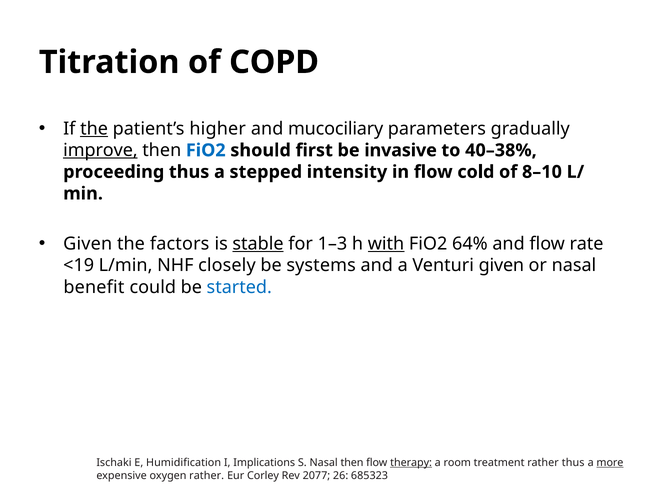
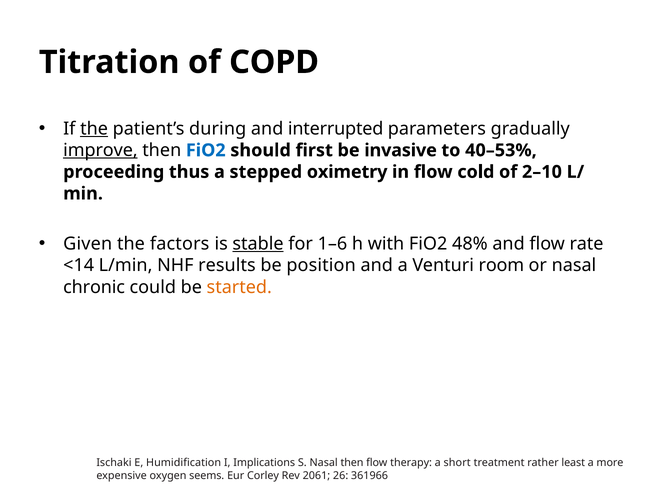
higher: higher -> during (218, 129)
mucociliary: mucociliary -> interrupted (336, 129)
40–38%: 40–38% -> 40–53% (501, 150)
intensity: intensity -> oximetry (347, 172)
8–10: 8–10 -> 2–10 (542, 172)
1–3: 1–3 -> 1–6 (332, 244)
with underline: present -> none (386, 244)
64%: 64% -> 48% (470, 244)
<19: <19 -> <14 (79, 266)
closely: closely -> results (227, 266)
systems: systems -> position (321, 266)
Venturi given: given -> room (501, 266)
benefit: benefit -> chronic (94, 287)
started colour: blue -> orange (239, 287)
therapy underline: present -> none (411, 463)
room: room -> short (457, 463)
rather thus: thus -> least (573, 463)
more underline: present -> none (610, 463)
oxygen rather: rather -> seems (207, 476)
2077: 2077 -> 2061 (316, 476)
685323: 685323 -> 361966 (370, 476)
